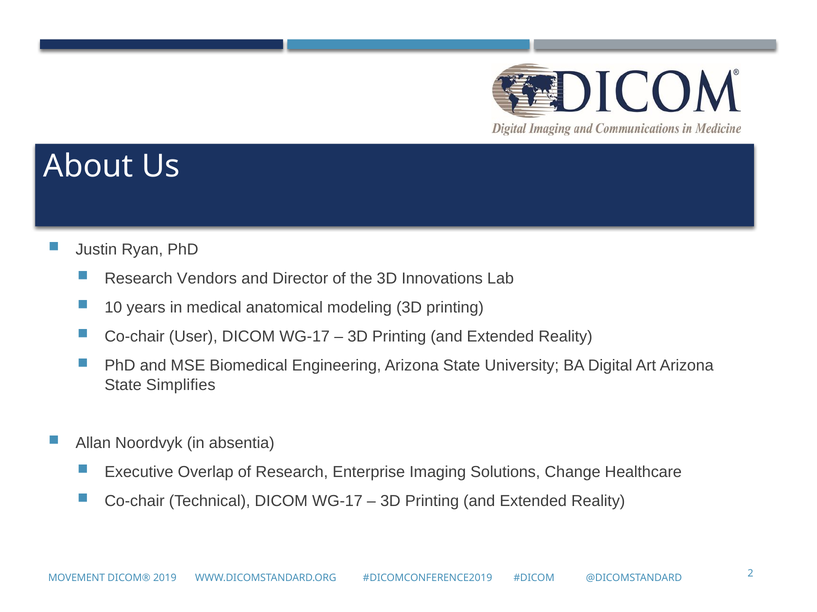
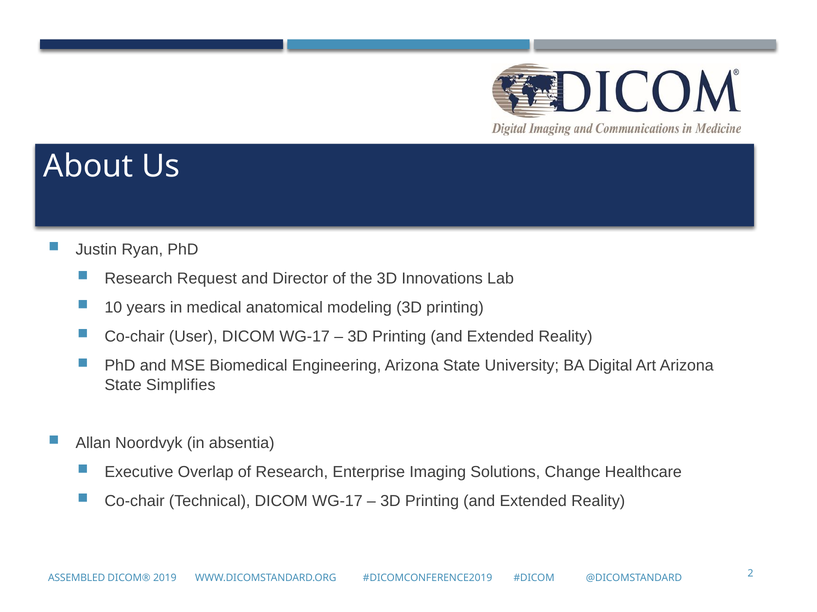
Vendors: Vendors -> Request (207, 279)
MOVEMENT: MOVEMENT -> ASSEMBLED (77, 579)
